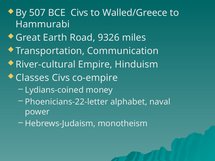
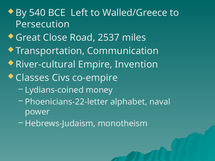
507: 507 -> 540 (37, 13)
BCE Civs: Civs -> Left (79, 13)
Hammurabi: Hammurabi -> Persecution (43, 24)
Earth: Earth -> Close (55, 38)
9326: 9326 -> 2537 (109, 38)
Hinduism: Hinduism -> Invention (136, 64)
